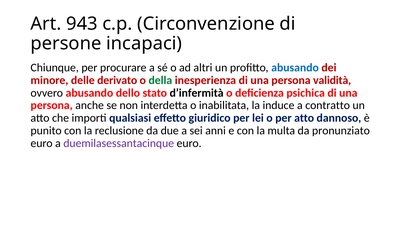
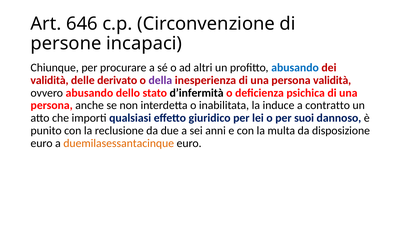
943: 943 -> 646 (82, 24)
minore: minore -> validità (50, 80)
della colour: green -> purple (160, 80)
per atto: atto -> suoi (304, 118)
pronunziato: pronunziato -> disposizione (341, 131)
duemilasessantacinque colour: purple -> orange (119, 144)
